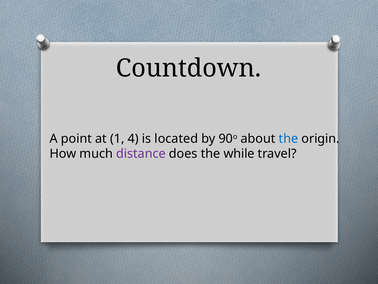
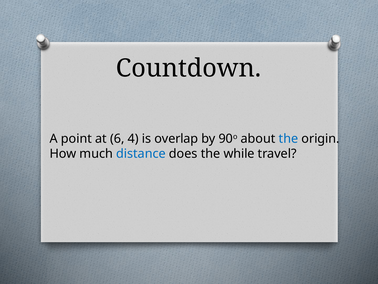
1: 1 -> 6 (117, 138)
located: located -> overlap (176, 138)
distance colour: purple -> blue (141, 154)
